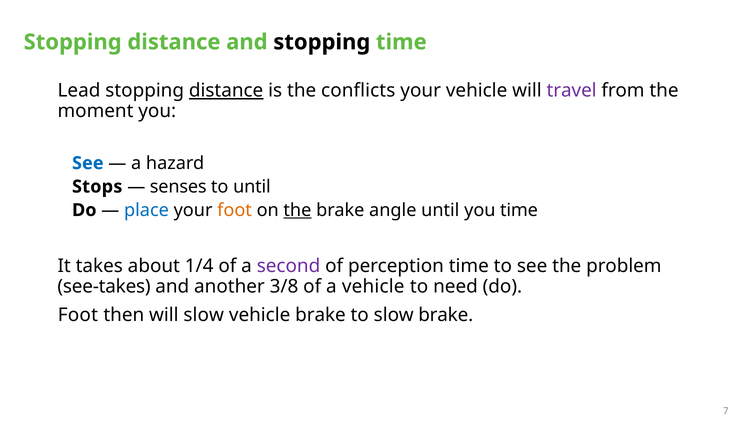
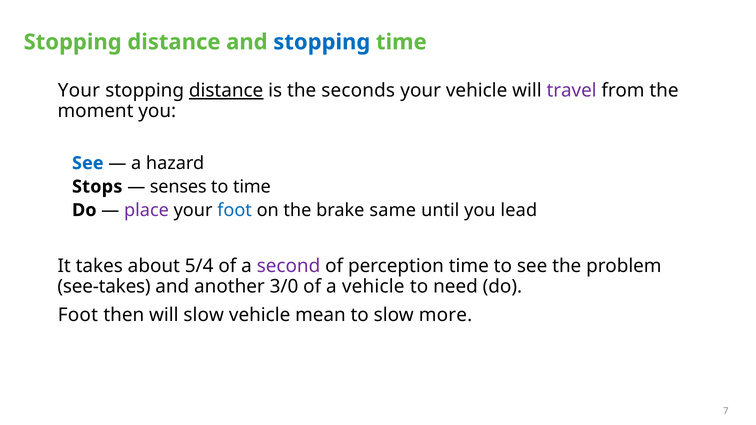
stopping colour: black -> blue (322, 42)
Lead: Lead -> Your (79, 91)
conflicts: conflicts -> seconds (358, 91)
to until: until -> time (252, 187)
place colour: blue -> purple (146, 210)
foot colour: orange -> blue (235, 210)
the underline: present -> none (297, 210)
angle: angle -> same (393, 210)
you time: time -> lead (519, 210)
1/4: 1/4 -> 5/4 (199, 266)
3/8: 3/8 -> 3/0 (284, 287)
vehicle brake: brake -> mean (320, 315)
slow brake: brake -> more (446, 315)
